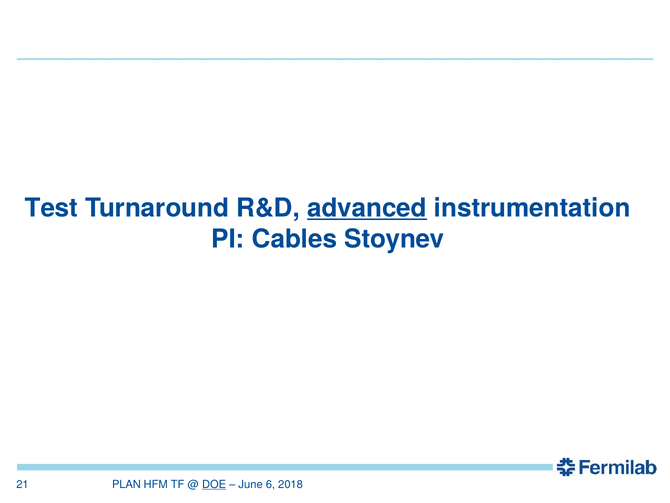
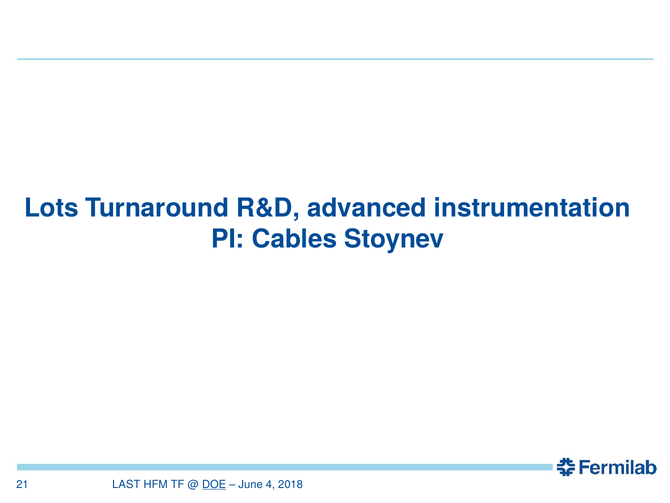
Test: Test -> Lots (51, 208)
advanced underline: present -> none (367, 208)
PLAN: PLAN -> LAST (126, 484)
6: 6 -> 4 (270, 484)
